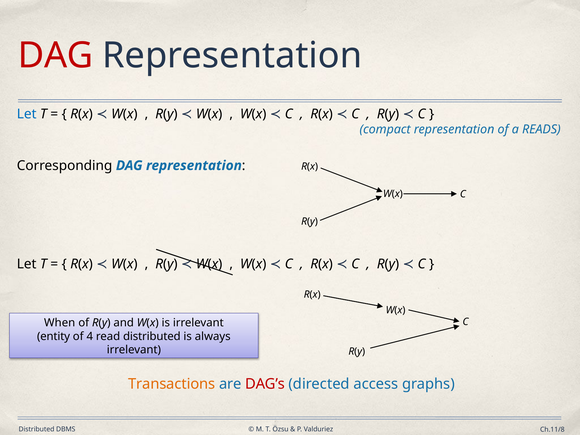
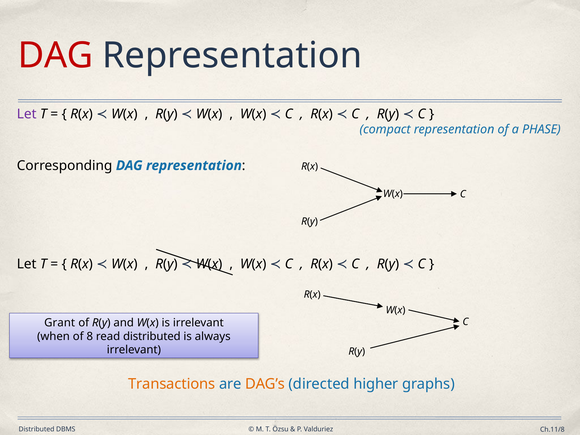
Let colour: blue -> purple (27, 114)
READS: READS -> PHASE (541, 129)
When: When -> Grant (60, 323)
entity: entity -> when (53, 336)
4: 4 -> 8 (90, 336)
DAG’s colour: red -> orange (265, 384)
access: access -> higher (376, 384)
